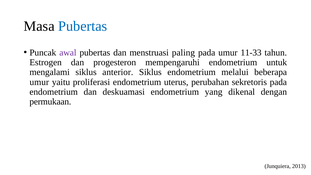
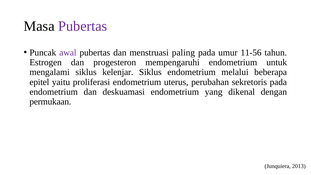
Pubertas colour: blue -> purple (83, 26)
11-33: 11-33 -> 11-56 (251, 53)
anterior: anterior -> kelenjar (118, 72)
umur: umur -> epitel (39, 82)
